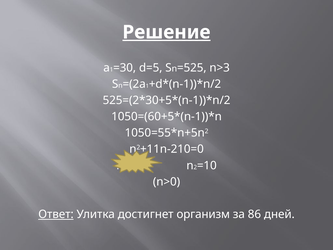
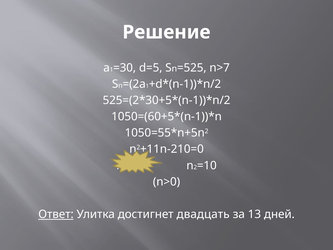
Решение underline: present -> none (166, 32)
n>3: n>3 -> n>7 (220, 68)
организм: организм -> двадцать (203, 214)
86: 86 -> 13 (254, 214)
